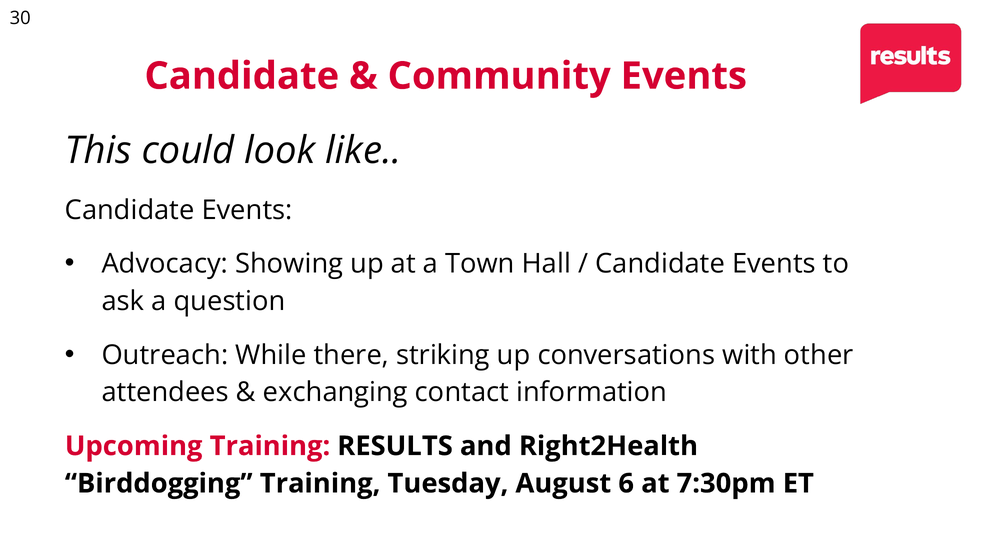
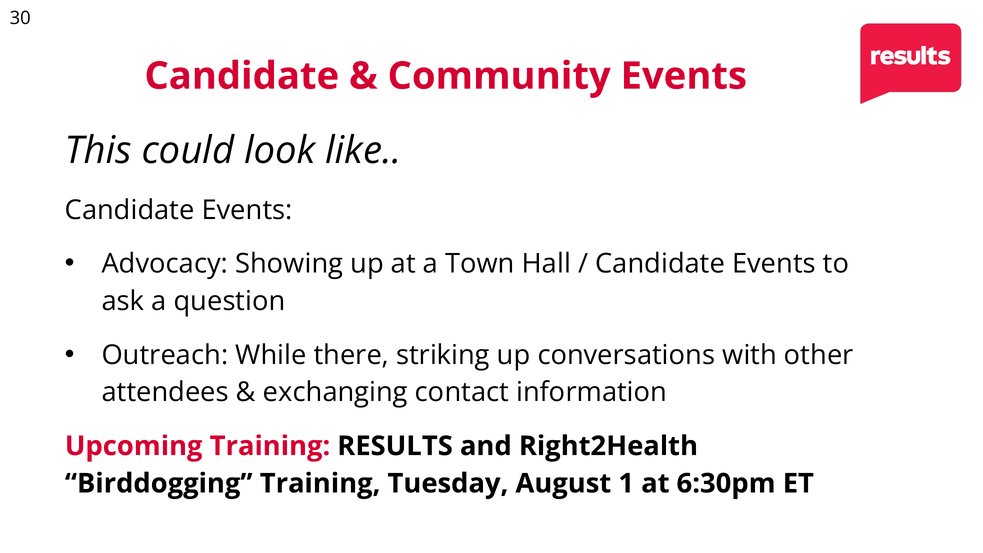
6: 6 -> 1 (626, 483)
7:30pm: 7:30pm -> 6:30pm (726, 483)
